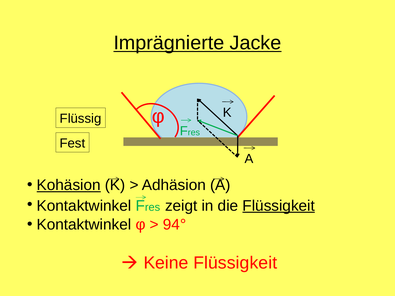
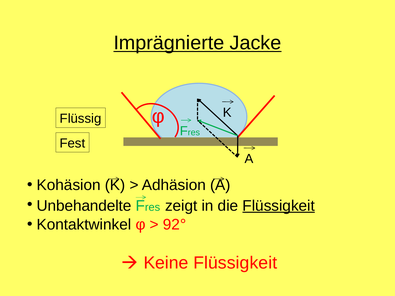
Kohäsion underline: present -> none (69, 185)
Kontaktwinkel: Kontaktwinkel -> Unbehandelte (84, 206)
94°: 94° -> 92° (175, 225)
